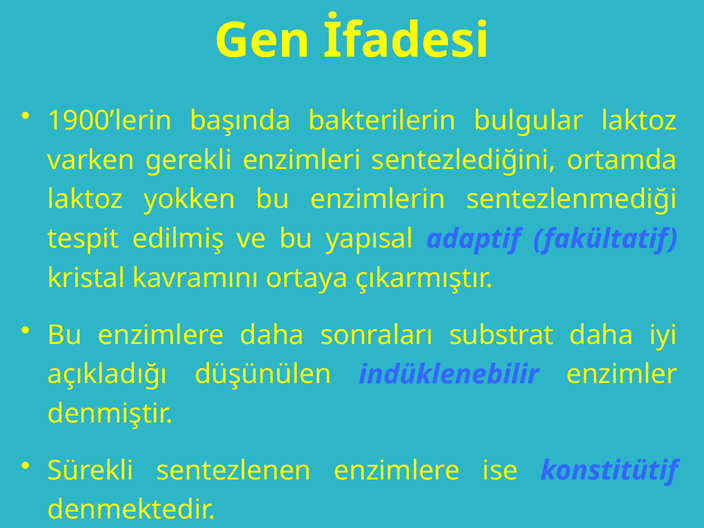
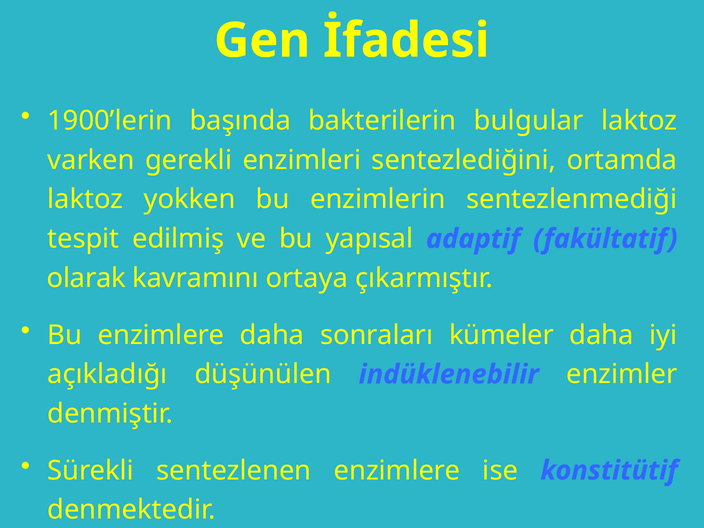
kristal: kristal -> olarak (86, 278)
substrat: substrat -> kümeler (501, 335)
